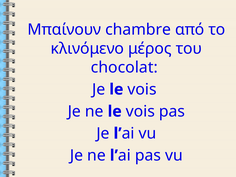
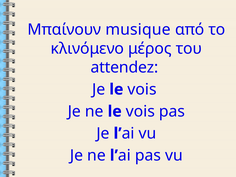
chambre: chambre -> musique (138, 30)
chocolat: chocolat -> attendez (124, 67)
